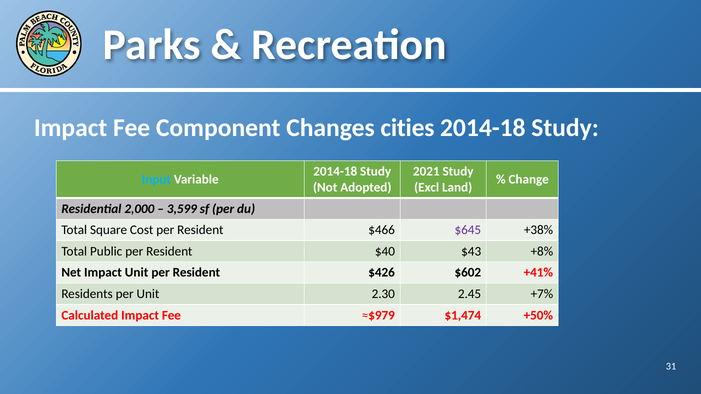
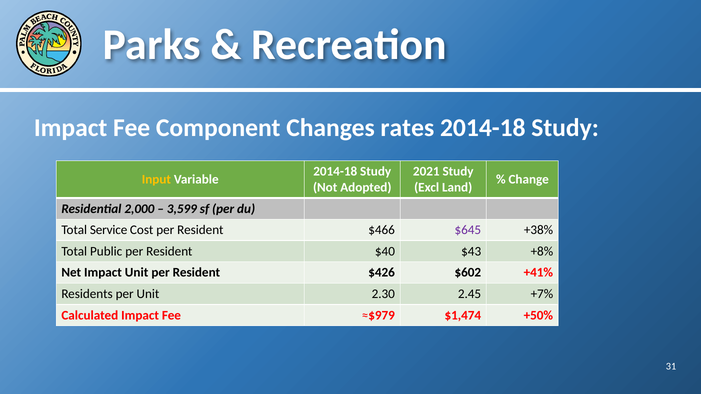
cities: cities -> rates (407, 128)
Input colour: light blue -> yellow (156, 180)
Square: Square -> Service (109, 230)
